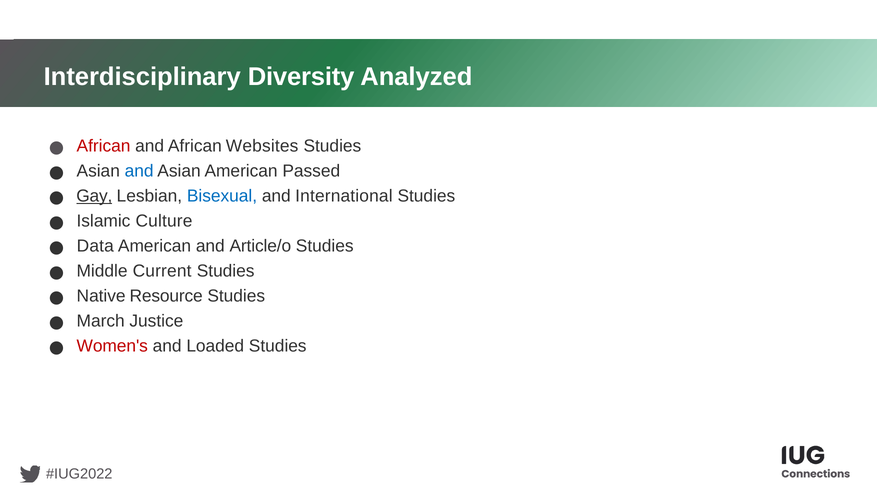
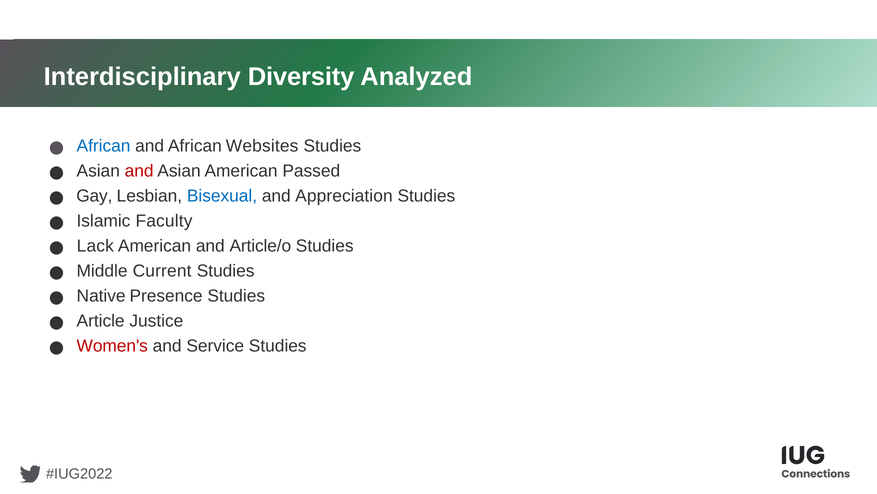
African colour: red -> blue (104, 146)
and colour: blue -> red (139, 171)
Gay underline: present -> none (94, 196)
International: International -> Appreciation (344, 196)
Culture: Culture -> Faculty (164, 221)
Data: Data -> Lack (95, 246)
Resource: Resource -> Presence (166, 296)
March: March -> Article (101, 321)
Loaded: Loaded -> Service (215, 346)
